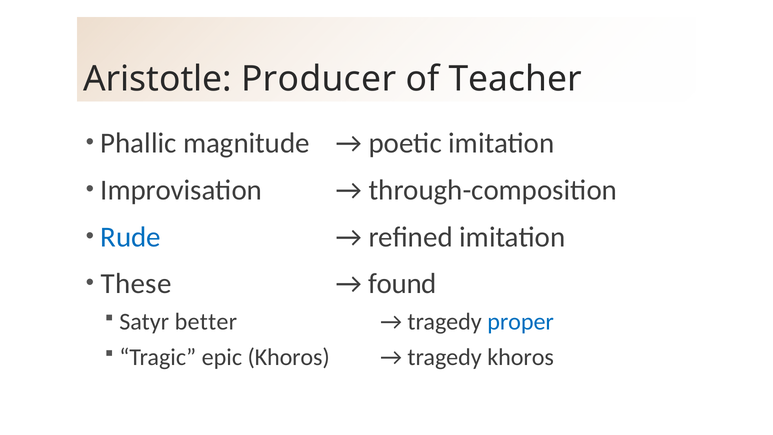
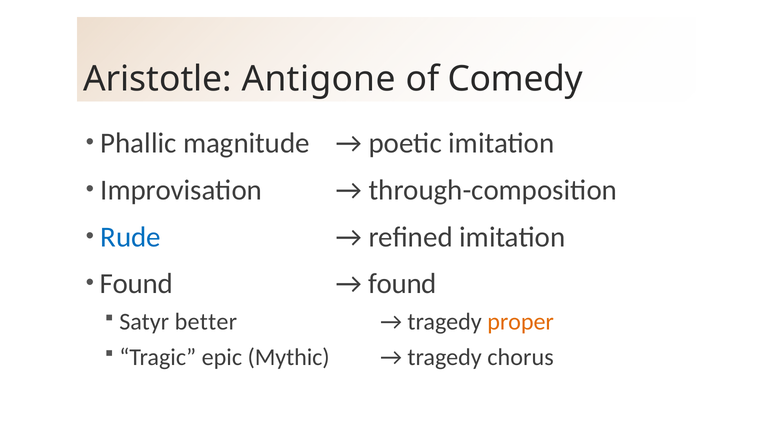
Producer: Producer -> Antigone (319, 79)
Teacher: Teacher -> Comedy (515, 79)
These: These -> Found (136, 284)
proper colour: blue -> orange (521, 322)
epic Khoros: Khoros -> Mythic (289, 357)
tragedy khoros: khoros -> chorus (520, 357)
